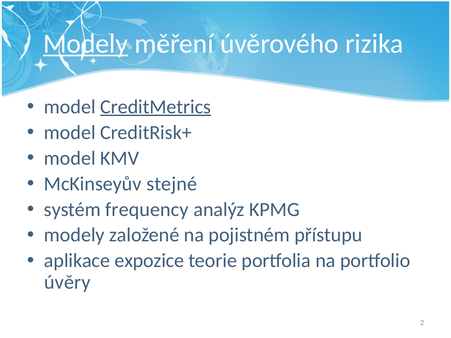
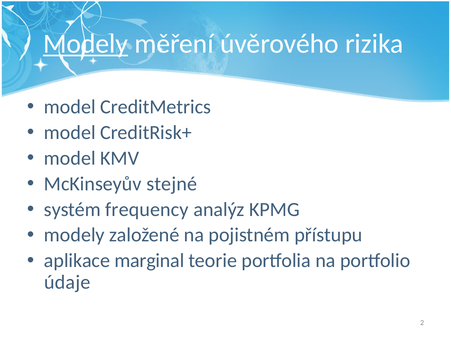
CreditMetrics underline: present -> none (156, 107)
expozice: expozice -> marginal (149, 261)
úvěry: úvěry -> údaje (67, 283)
